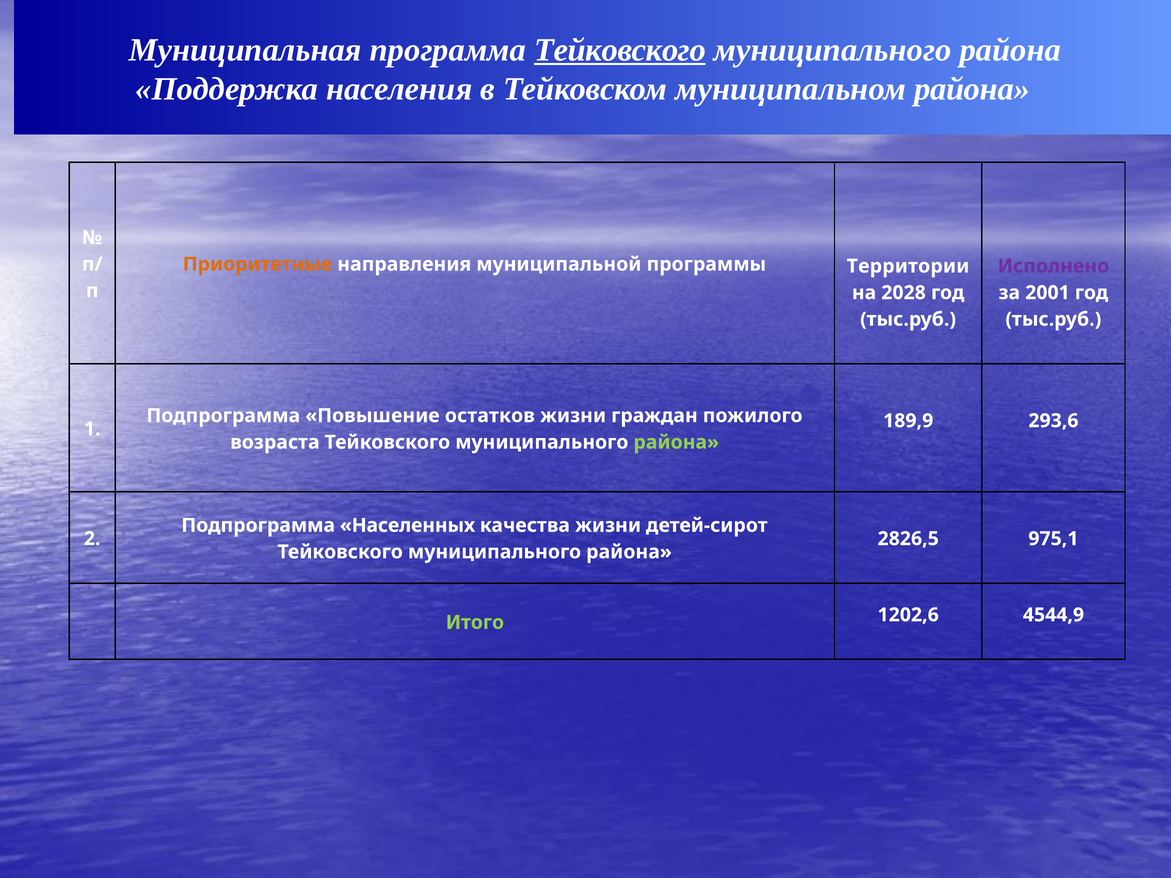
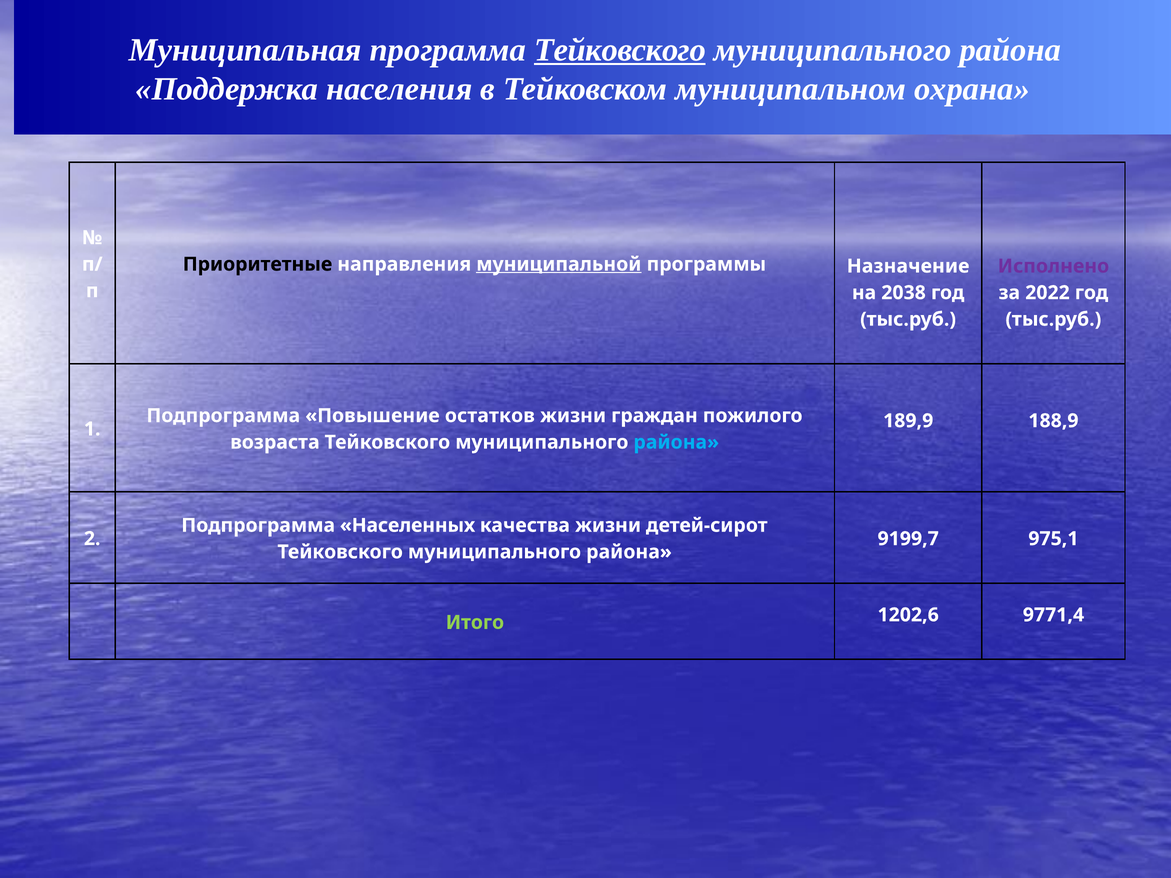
муниципальном района: района -> охрана (972, 89)
Приоритетные colour: orange -> black (258, 264)
муниципальной underline: none -> present (559, 264)
Территории: Территории -> Назначение (908, 266)
2028: 2028 -> 2038 (904, 293)
2001: 2001 -> 2022 (1047, 293)
293,6: 293,6 -> 188,9 (1053, 421)
района colour: light green -> light blue (676, 442)
2826,5: 2826,5 -> 9199,7 (908, 539)
4544,9: 4544,9 -> 9771,4 (1053, 615)
